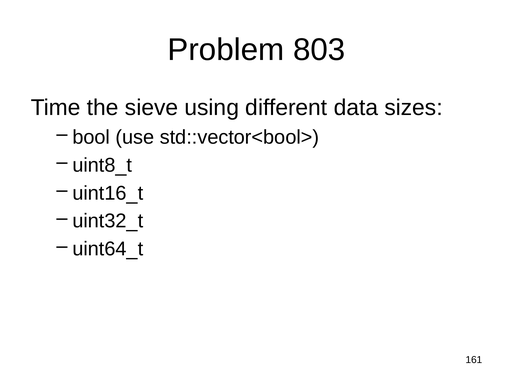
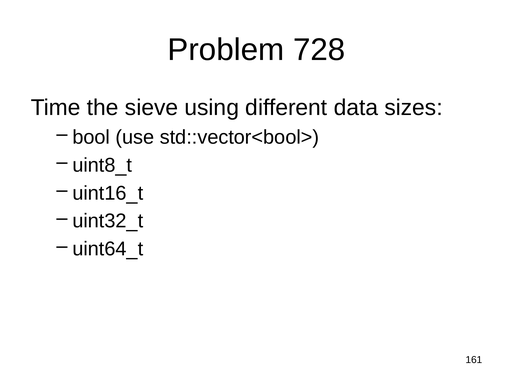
803: 803 -> 728 (319, 50)
